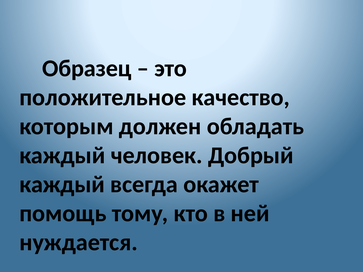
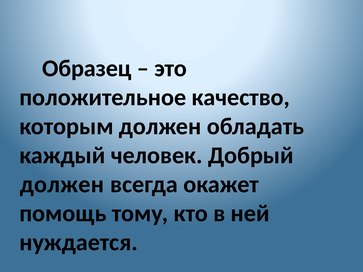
каждый: каждый -> должен (62, 185)
